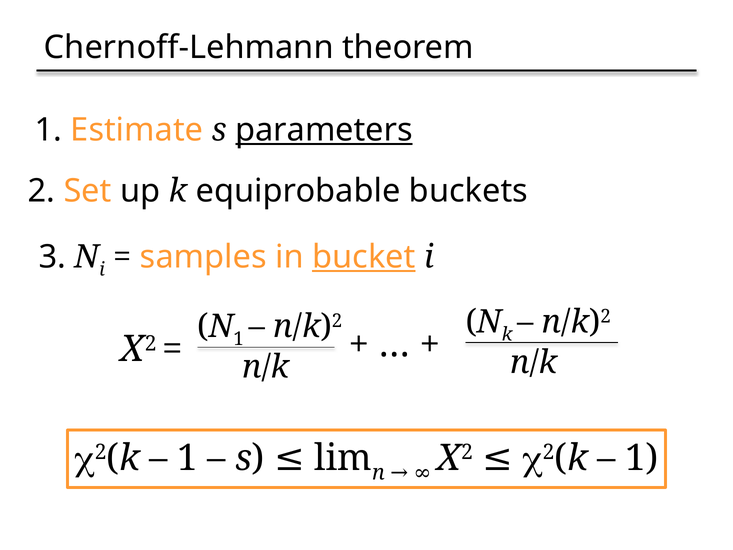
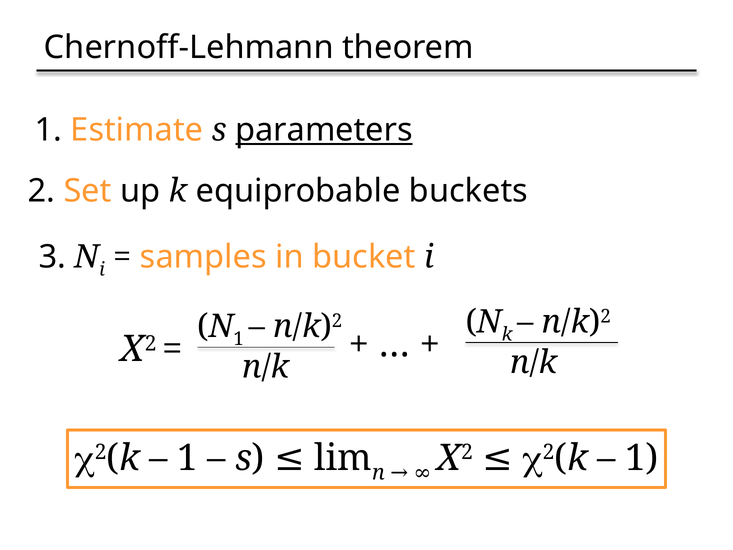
bucket underline: present -> none (364, 257)
